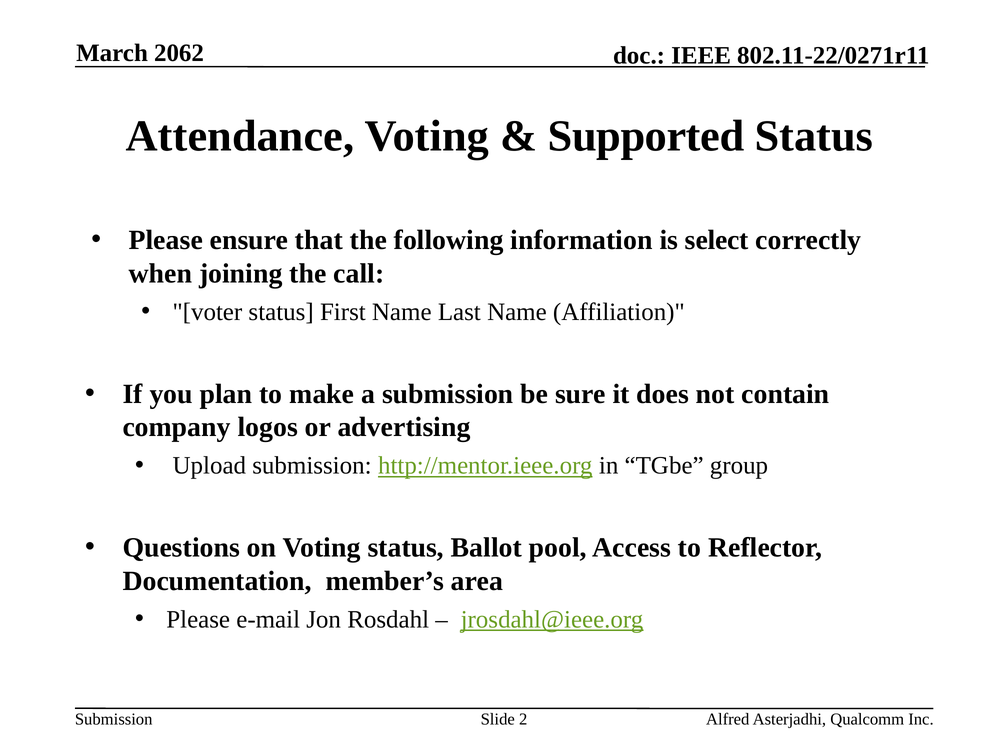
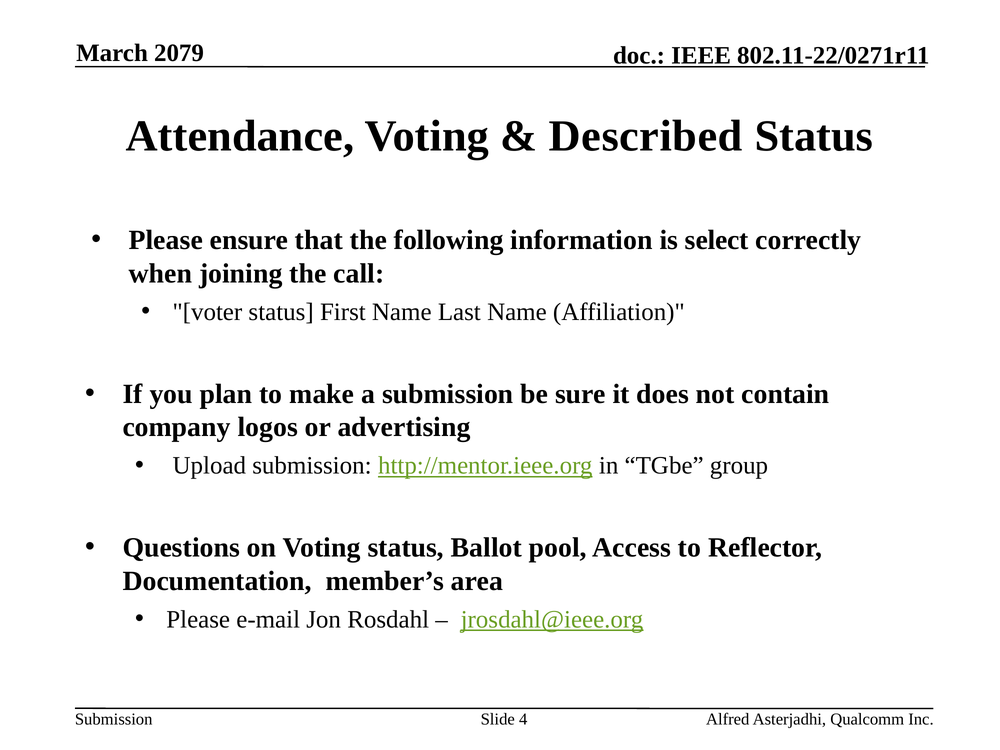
2062: 2062 -> 2079 (179, 53)
Supported: Supported -> Described (646, 136)
2: 2 -> 4 (523, 719)
